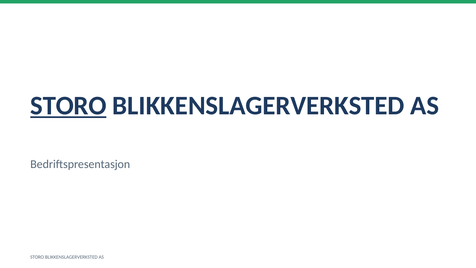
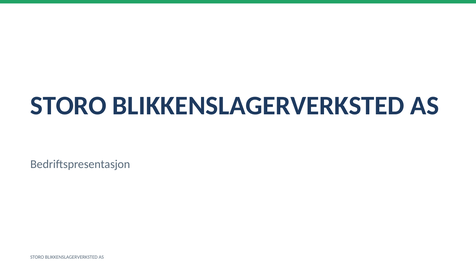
STORO underline: present -> none (68, 106)
